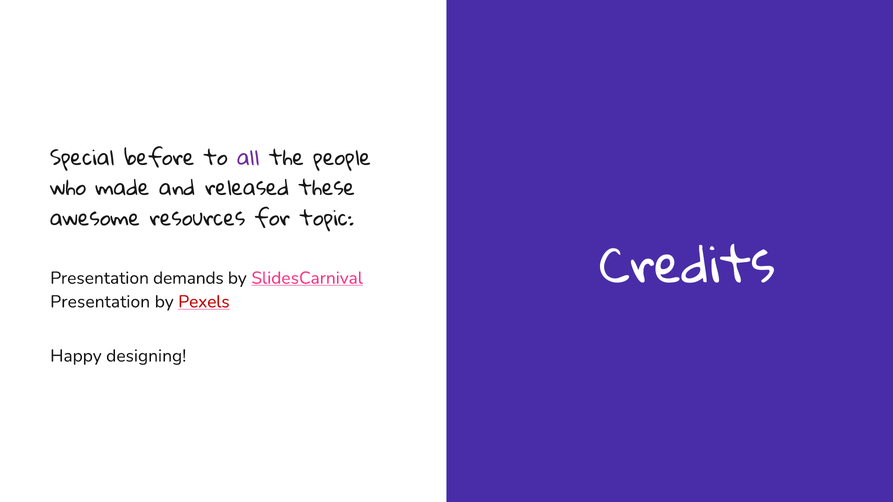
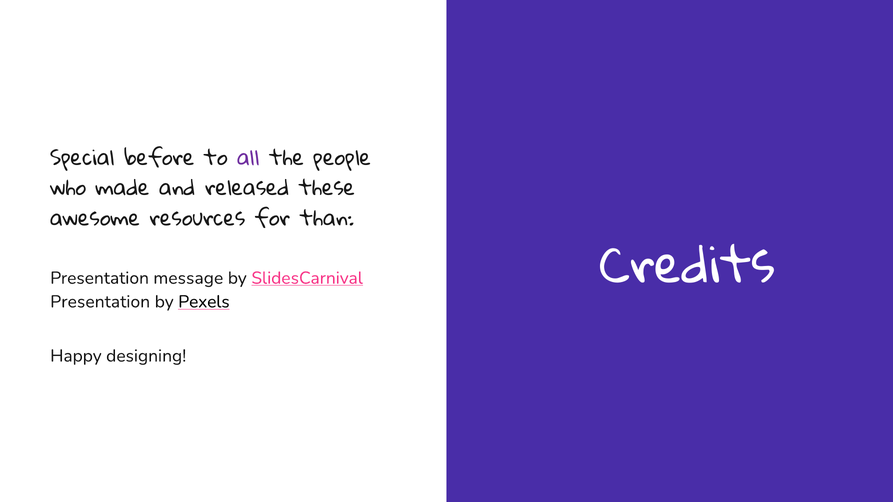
topic: topic -> than (327, 219)
demands: demands -> message (188, 278)
Pexels colour: red -> black (204, 302)
